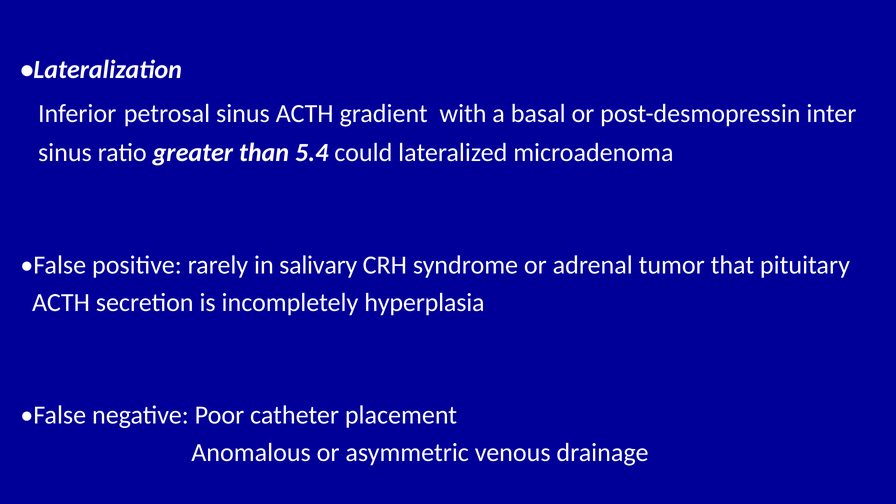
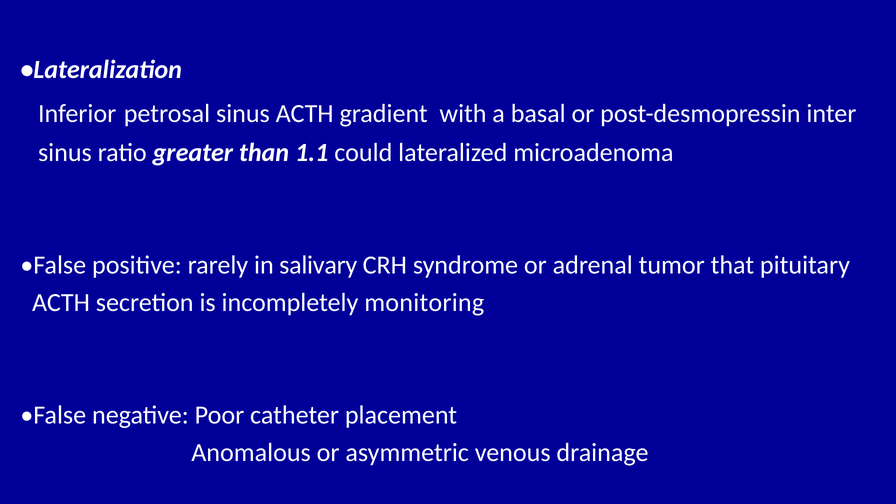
5.4: 5.4 -> 1.1 (312, 153)
hyperplasia: hyperplasia -> monitoring (424, 303)
